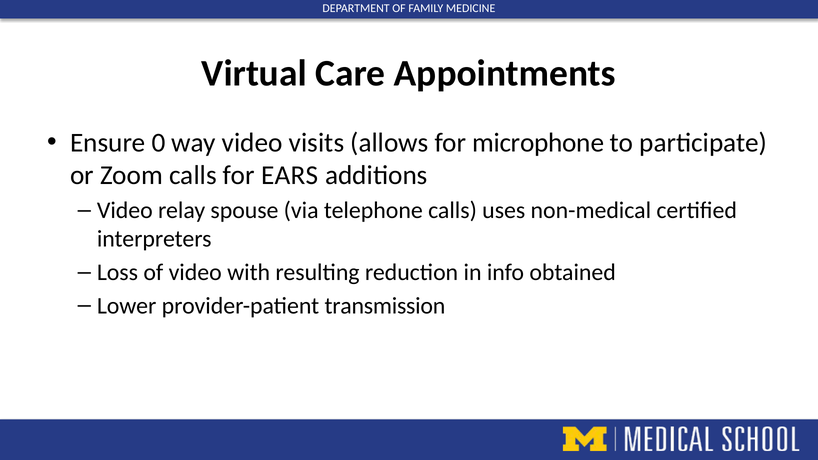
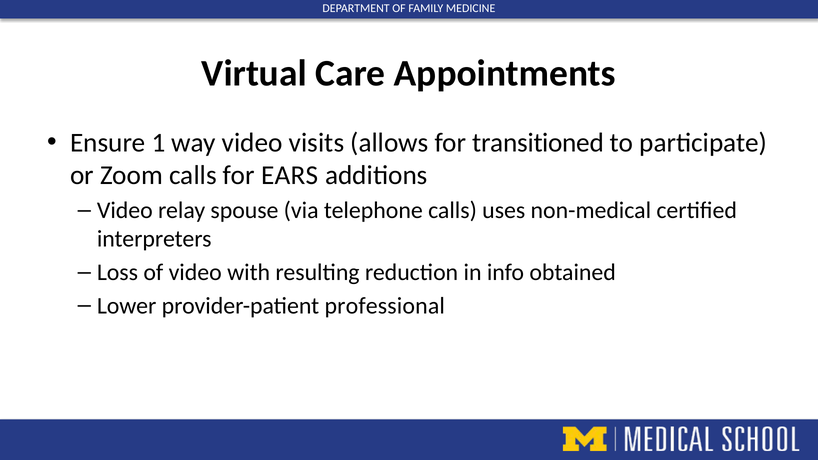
0: 0 -> 1 (158, 143)
microphone: microphone -> transitioned (538, 143)
transmission: transmission -> professional (385, 306)
